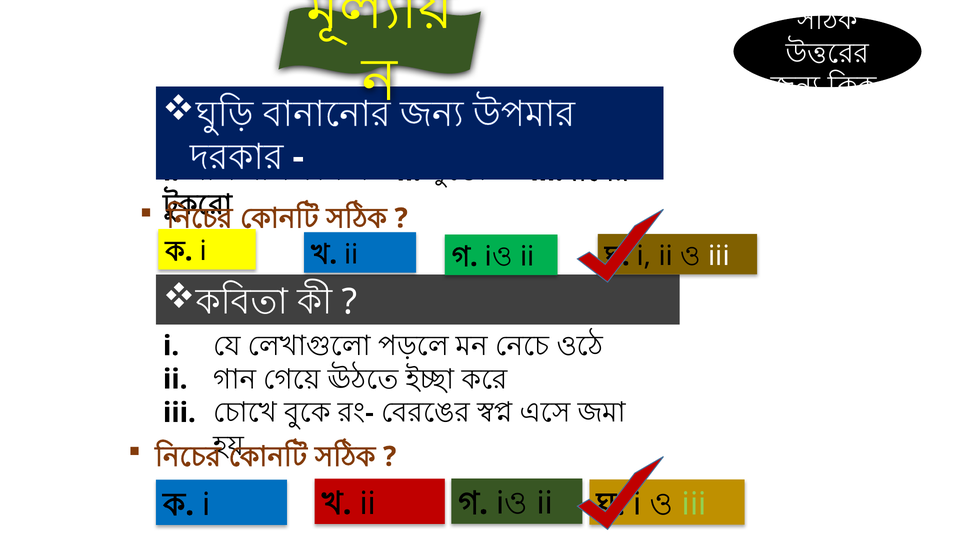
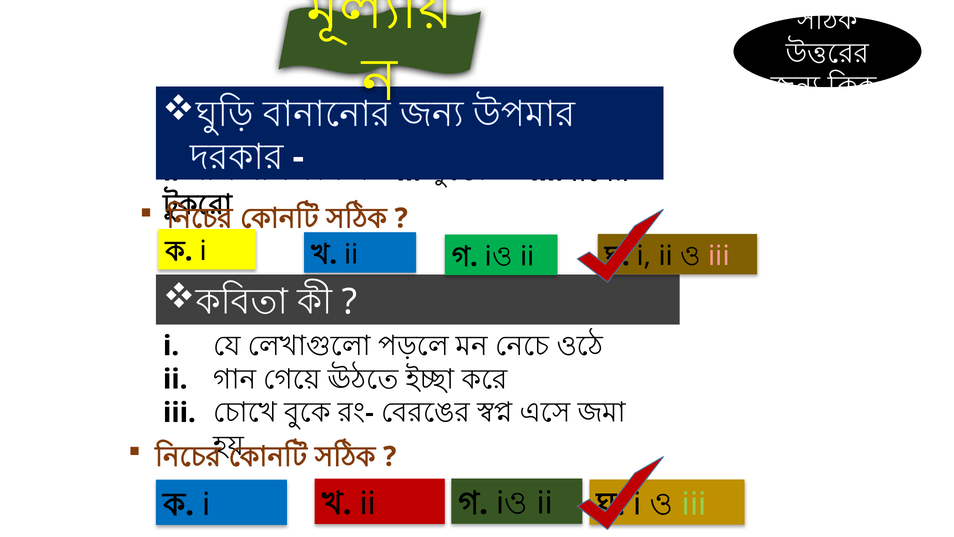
iii colour: white -> pink (719, 256)
